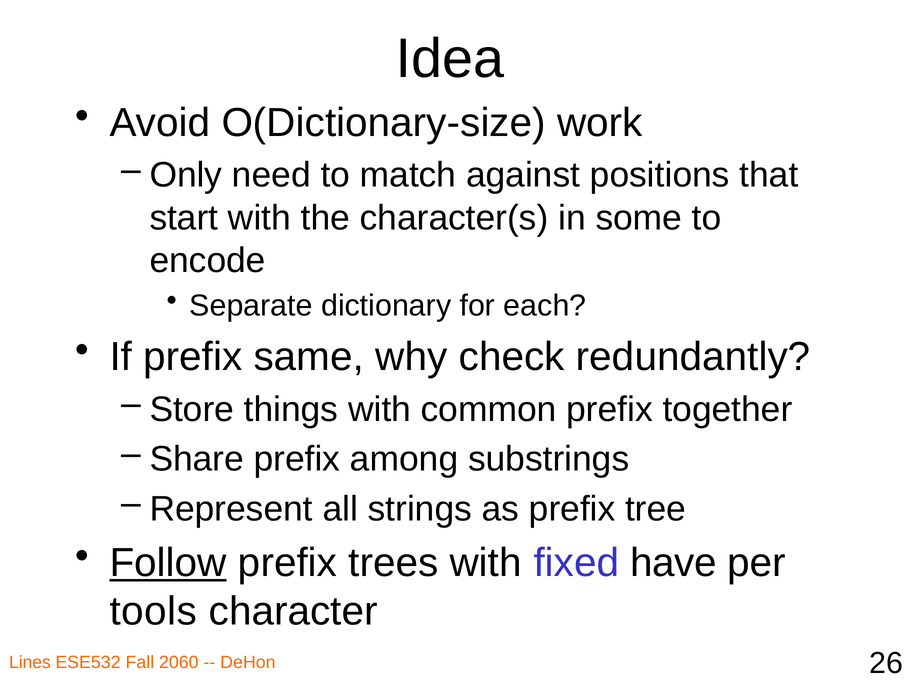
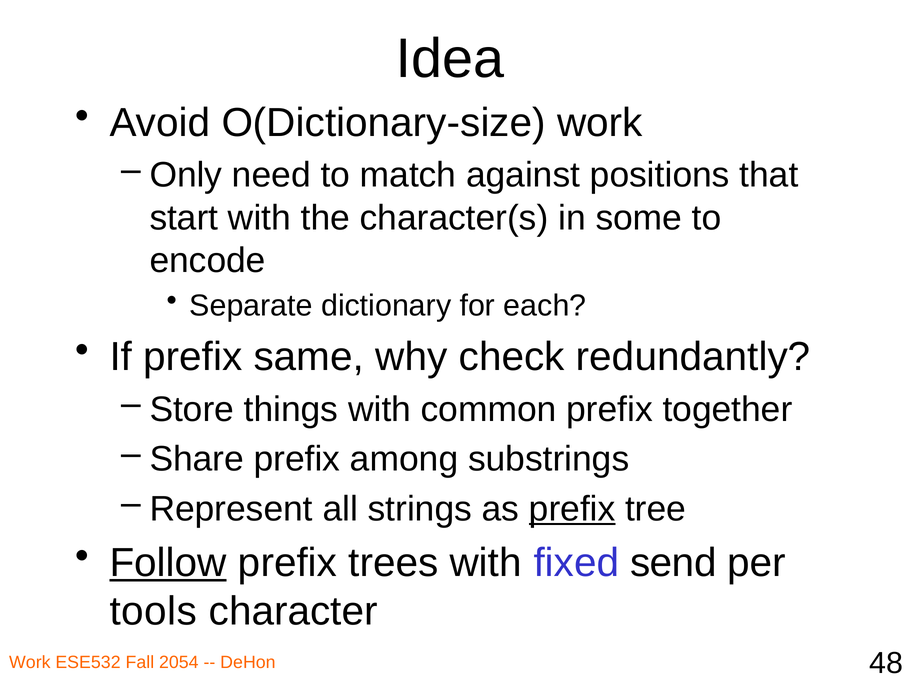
prefix underline: none -> present (572, 509)
have: have -> send (673, 563)
Lines: Lines -> Work (30, 662)
2060: 2060 -> 2054 (179, 662)
26: 26 -> 48 (886, 663)
